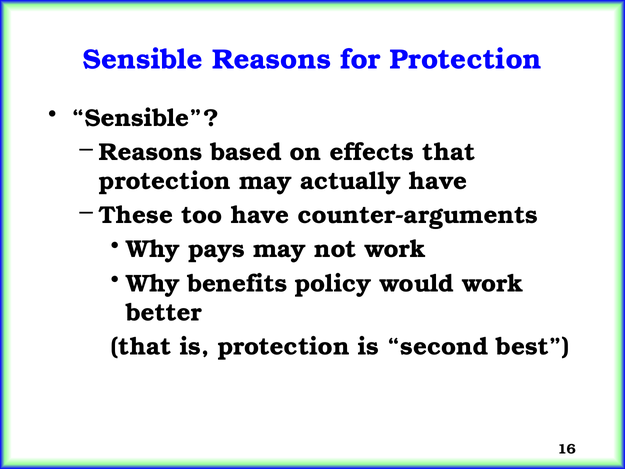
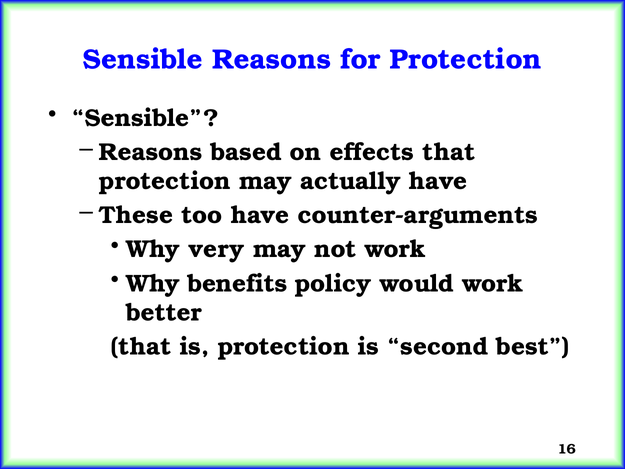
pays: pays -> very (216, 249)
